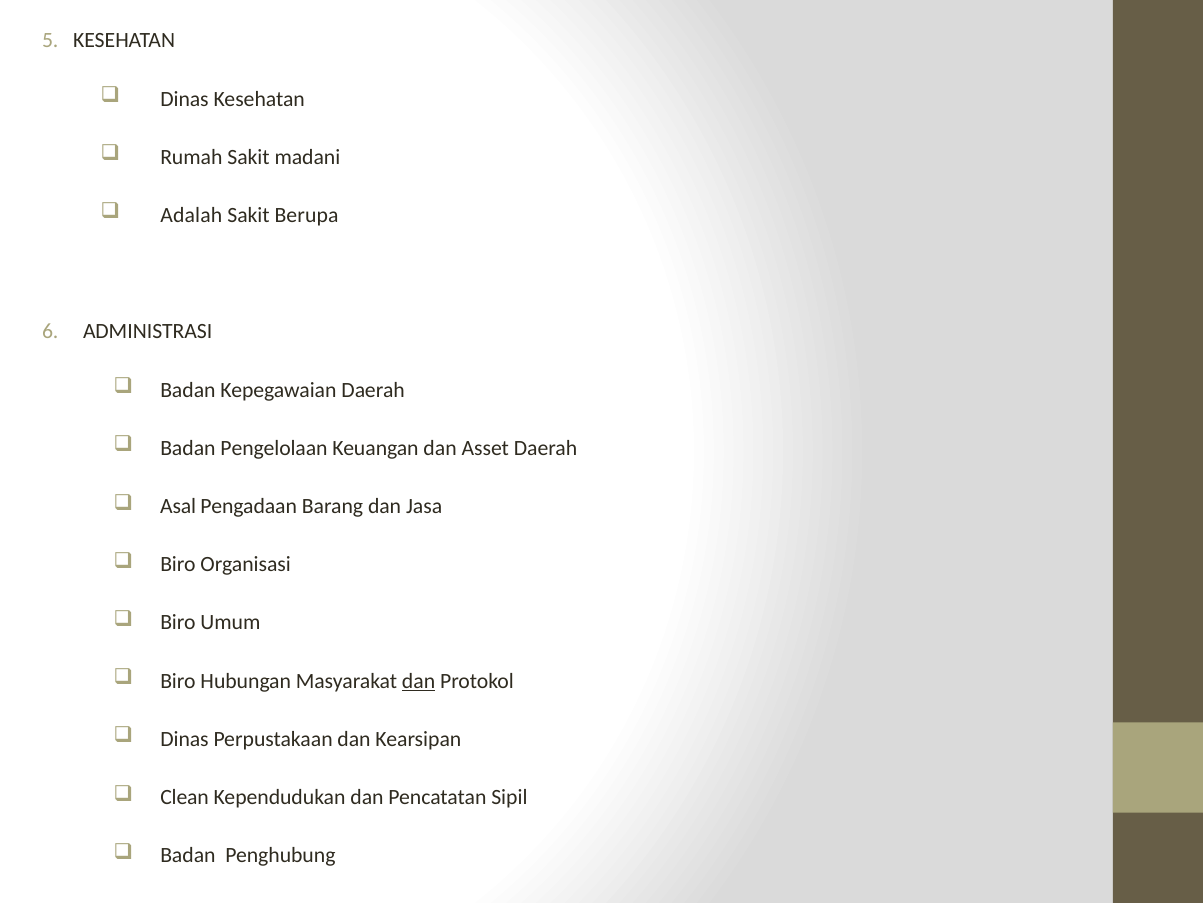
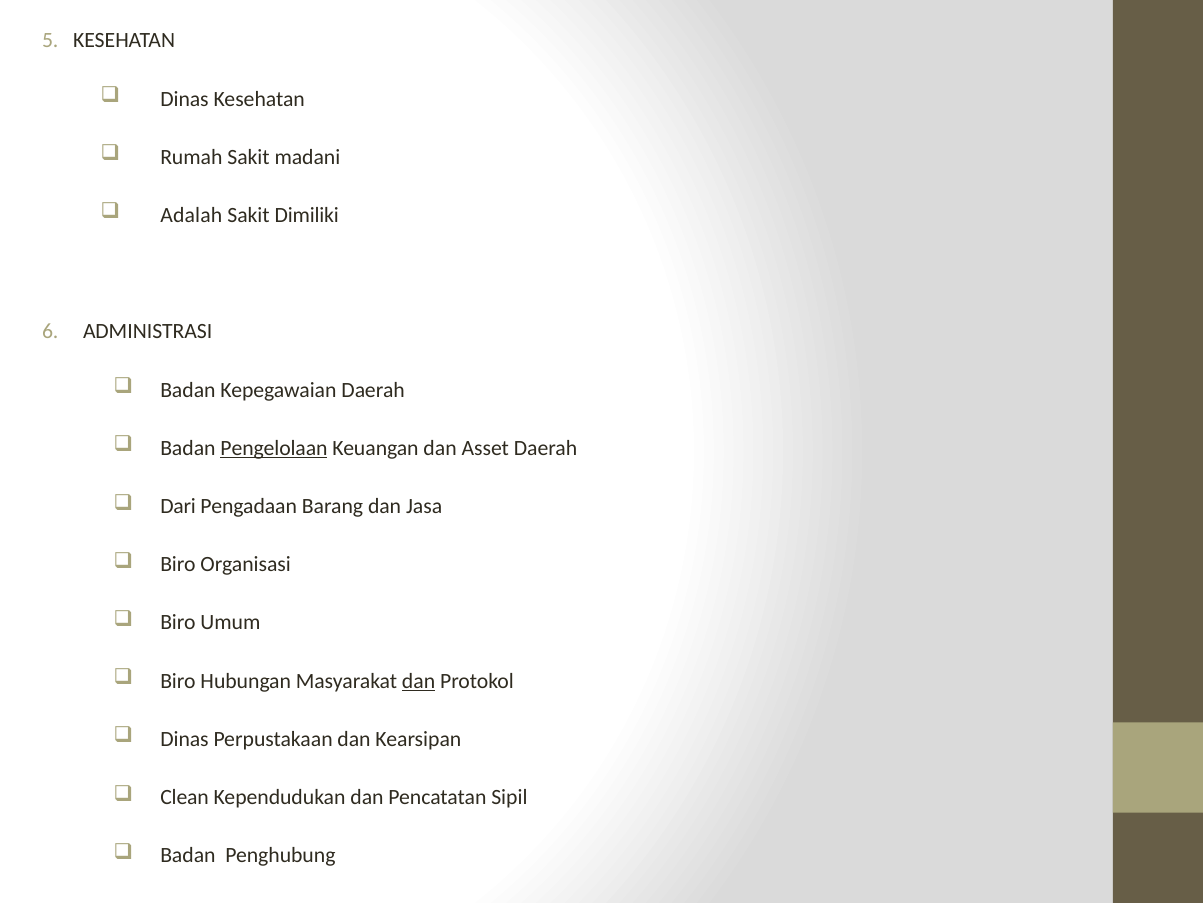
Berupa: Berupa -> Dimiliki (307, 215)
Pengelolaan underline: none -> present (274, 448)
Asal: Asal -> Dari (178, 506)
